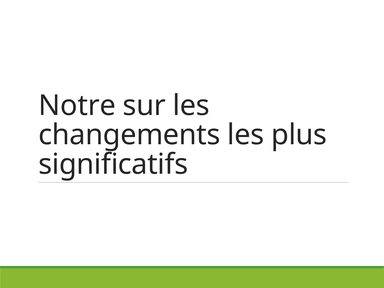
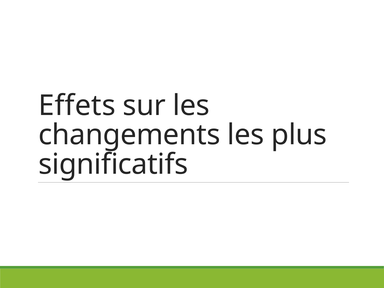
Notre: Notre -> Effets (77, 106)
